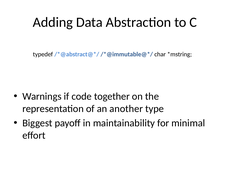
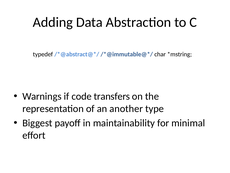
together: together -> transfers (112, 96)
